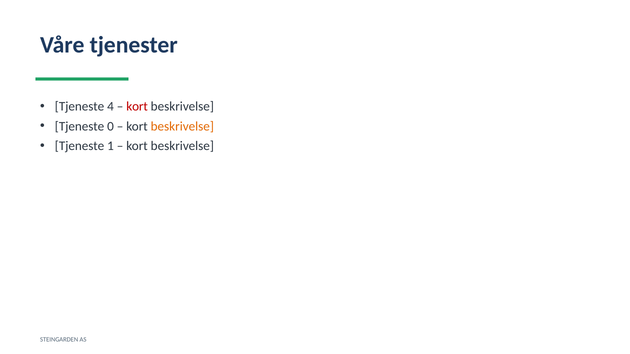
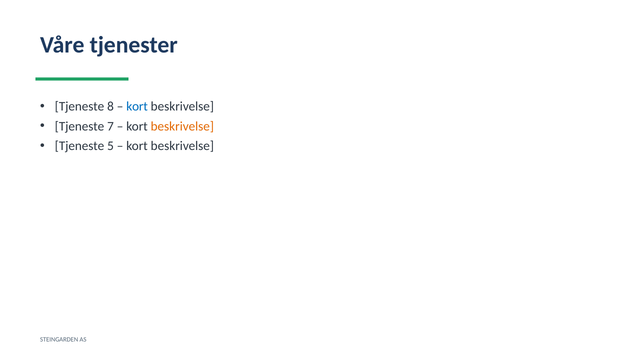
4: 4 -> 8 (110, 107)
kort colour: red -> blue (137, 107)
0: 0 -> 7 (110, 126)
1: 1 -> 5 (110, 146)
